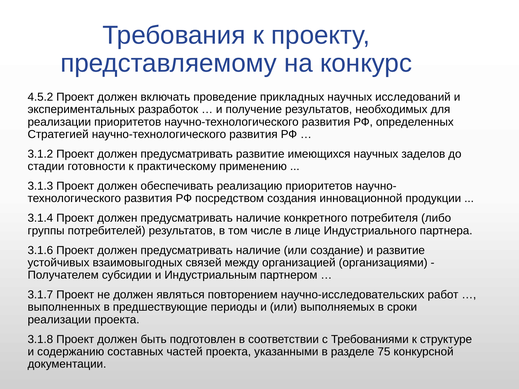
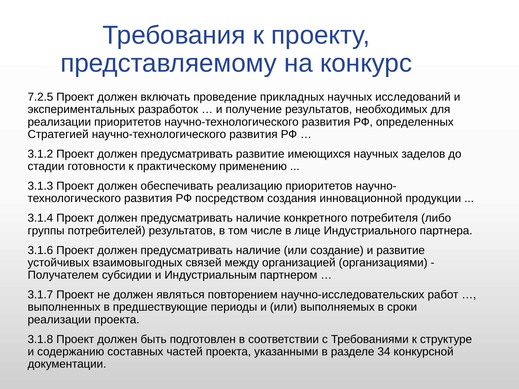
4.5.2: 4.5.2 -> 7.2.5 (40, 97)
75: 75 -> 34 (384, 352)
